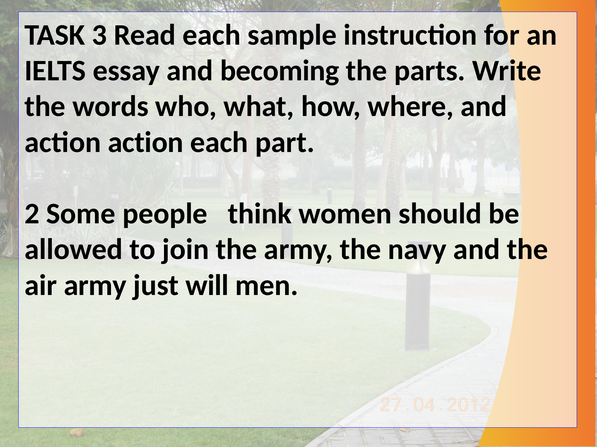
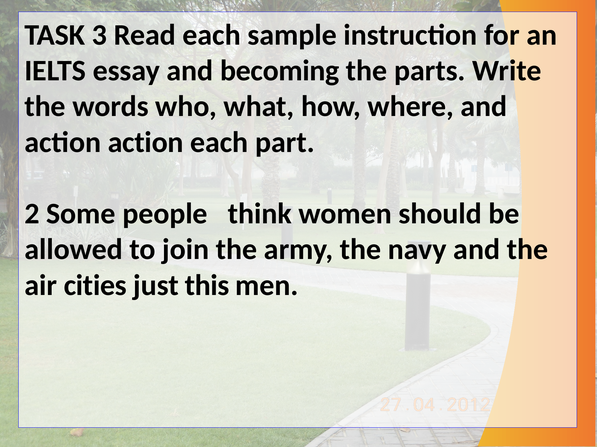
air army: army -> cities (95, 286)
will: will -> this (207, 286)
